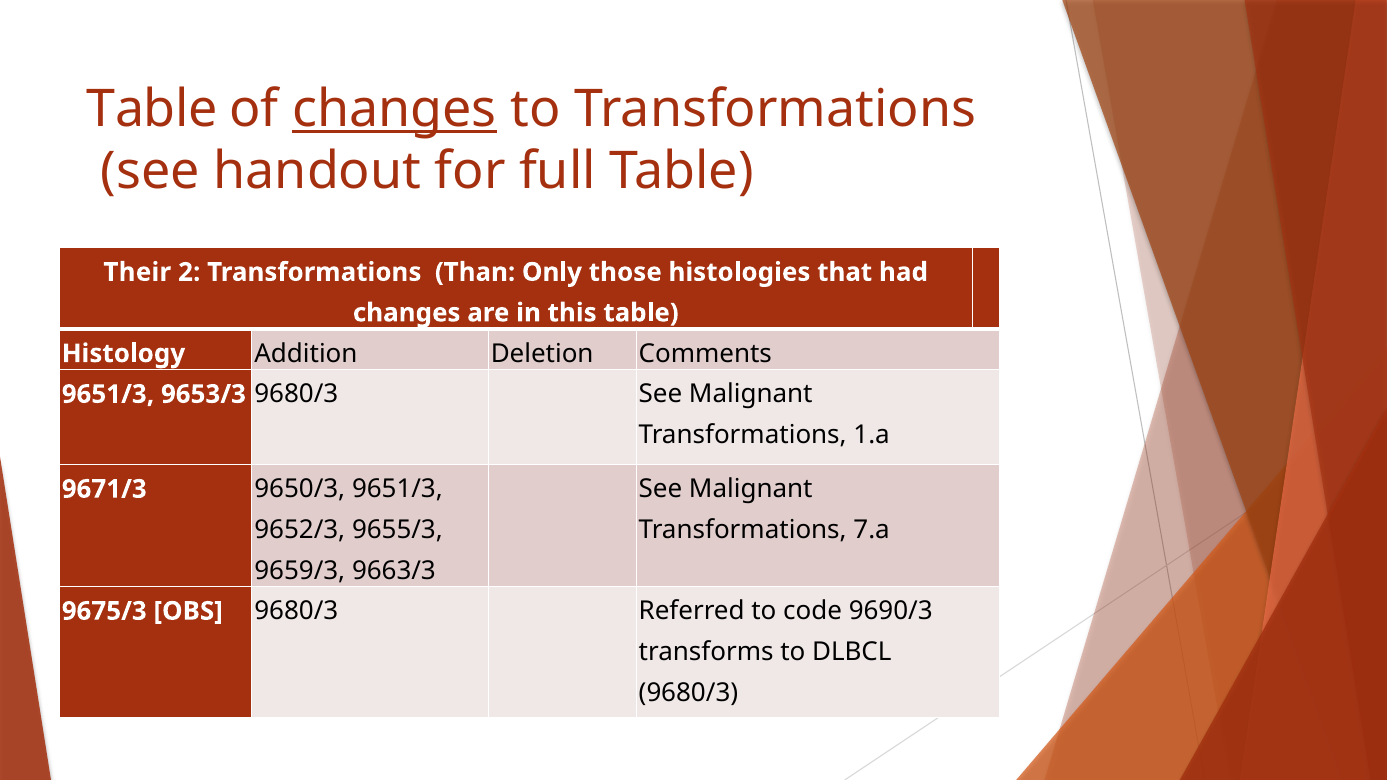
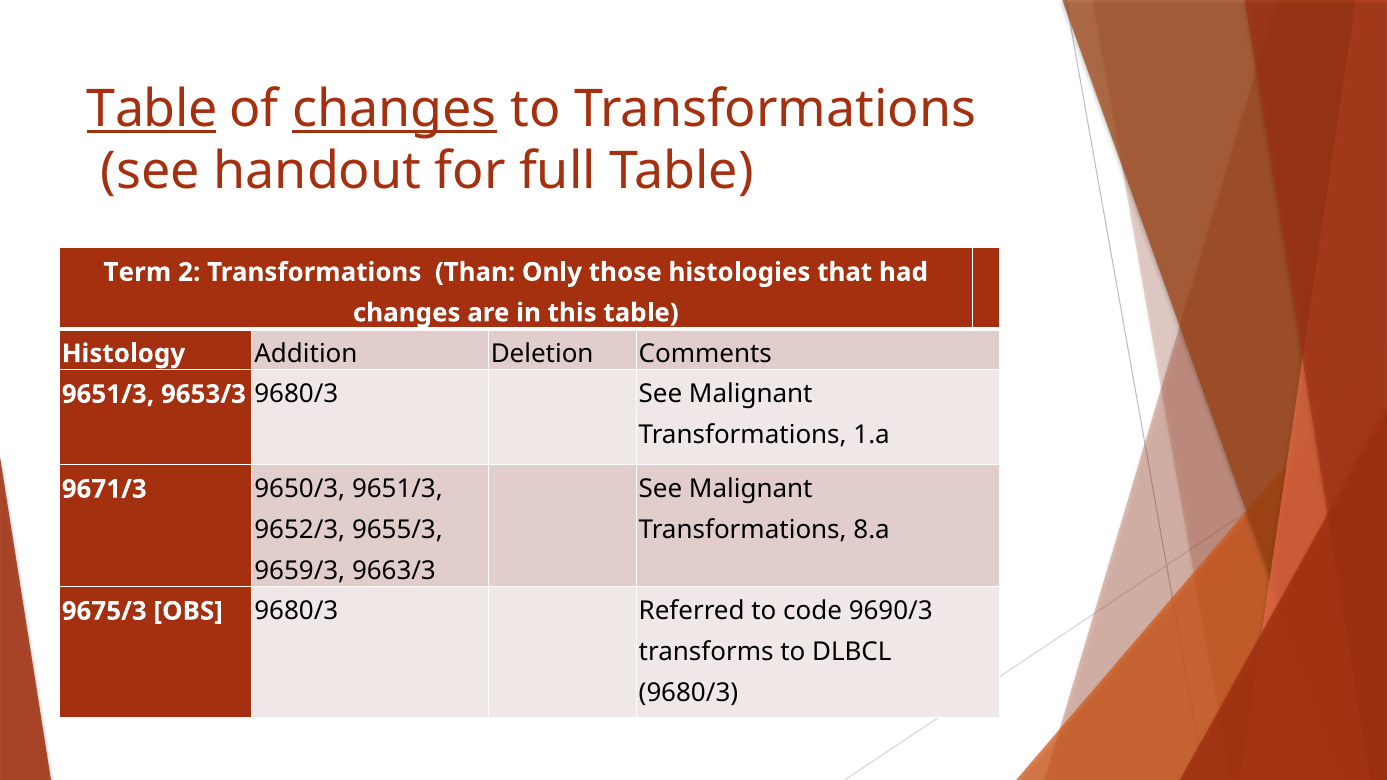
Table underline: none -> present (152, 109)
Their: Their -> Term (137, 272)
7.a: 7.a -> 8.a (872, 530)
